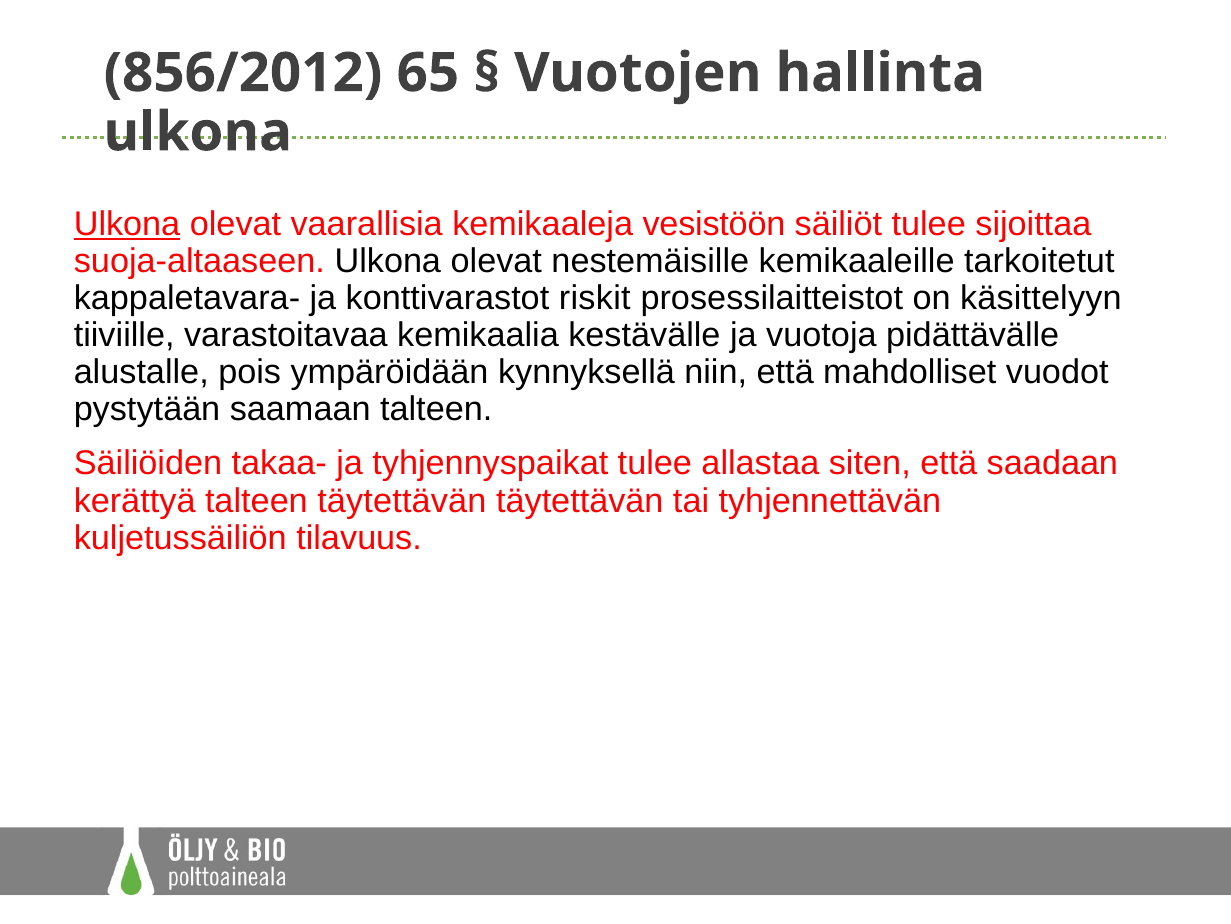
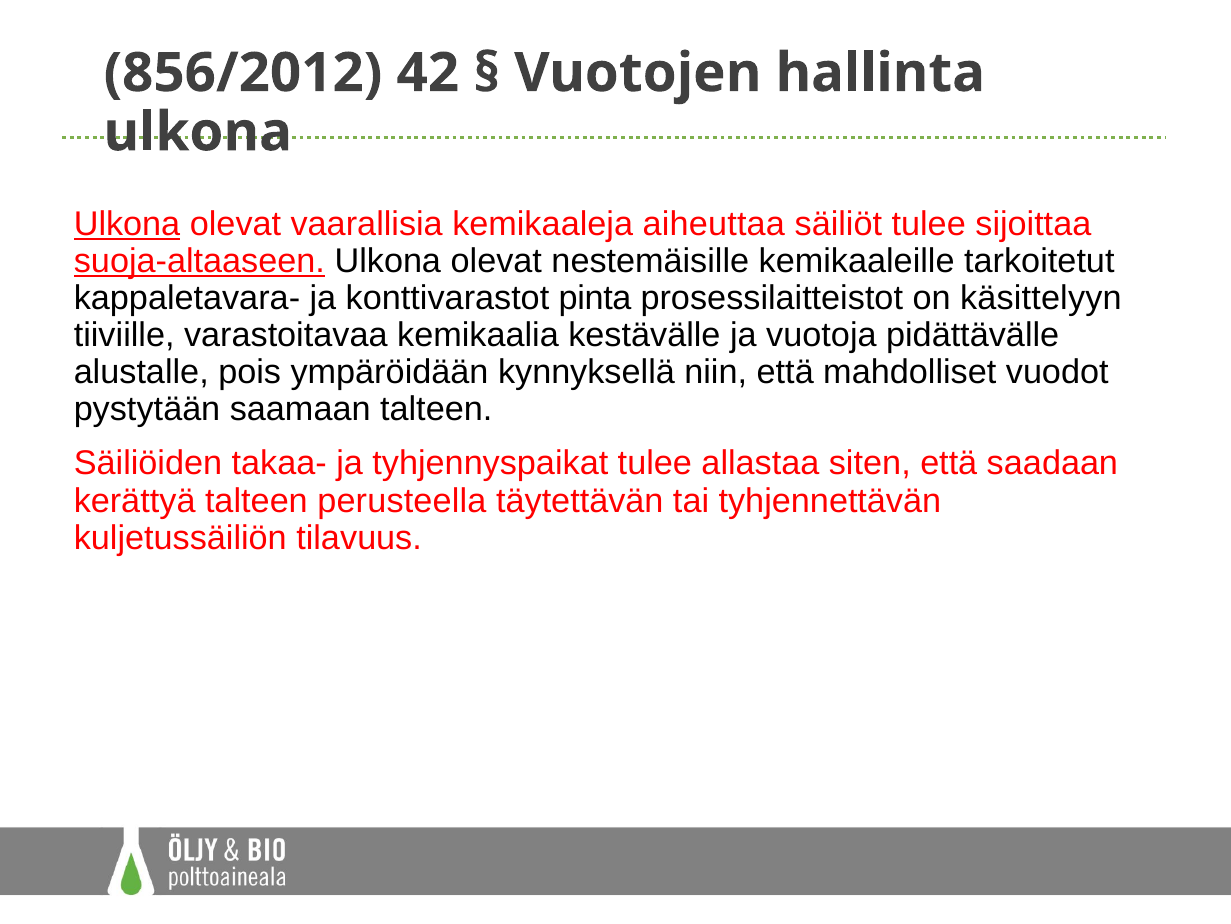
65: 65 -> 42 (428, 73)
vesistöön: vesistöön -> aiheuttaa (714, 224)
suoja-altaaseen underline: none -> present (199, 261)
riskit: riskit -> pinta (595, 298)
talteen täytettävän: täytettävän -> perusteella (402, 500)
